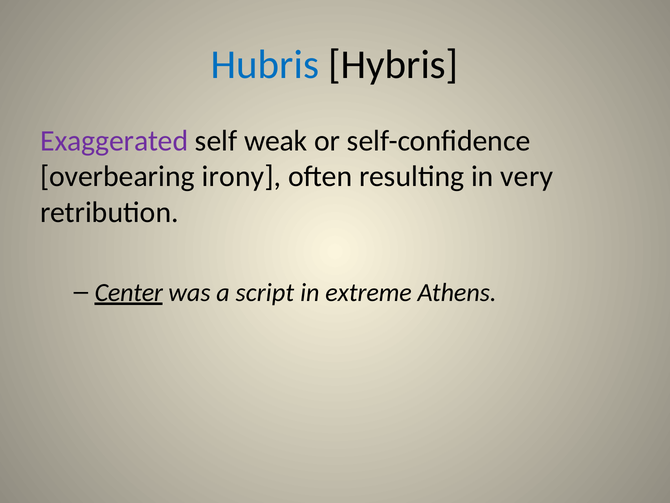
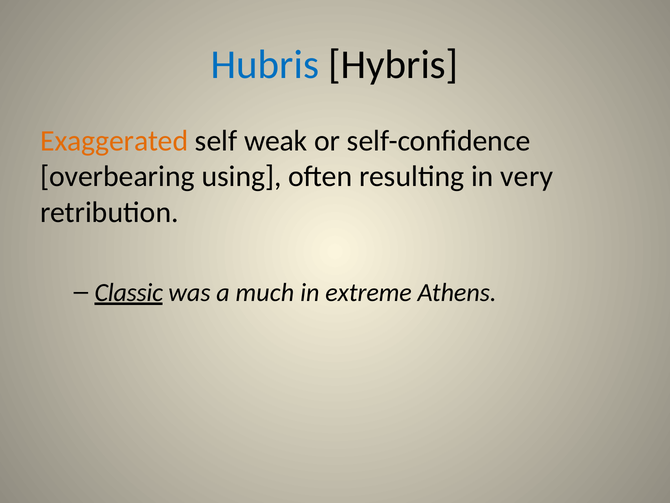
Exaggerated colour: purple -> orange (114, 141)
irony: irony -> using (242, 176)
Center: Center -> Classic (129, 292)
script: script -> much (265, 292)
